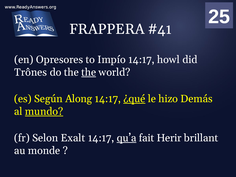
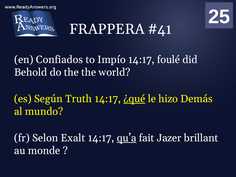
Opresores: Opresores -> Confiados (59, 60)
howl: howl -> foulé (169, 60)
Trônes: Trônes -> Behold (31, 72)
the underline: present -> none (89, 72)
Along: Along -> Truth (79, 99)
mundo underline: present -> none (44, 111)
Herir: Herir -> Jazer (169, 138)
